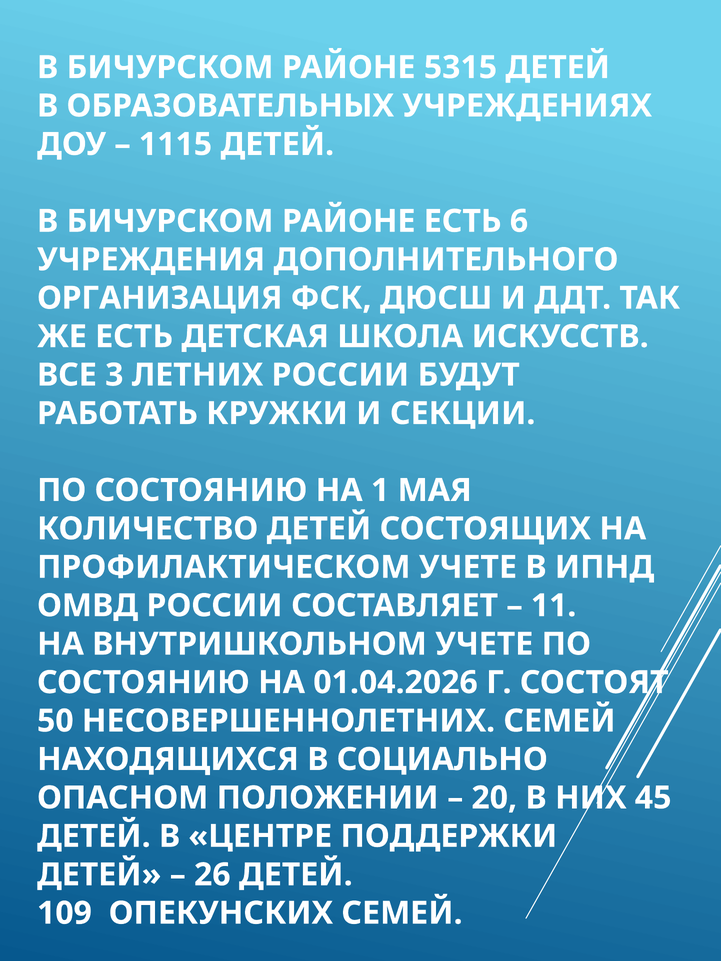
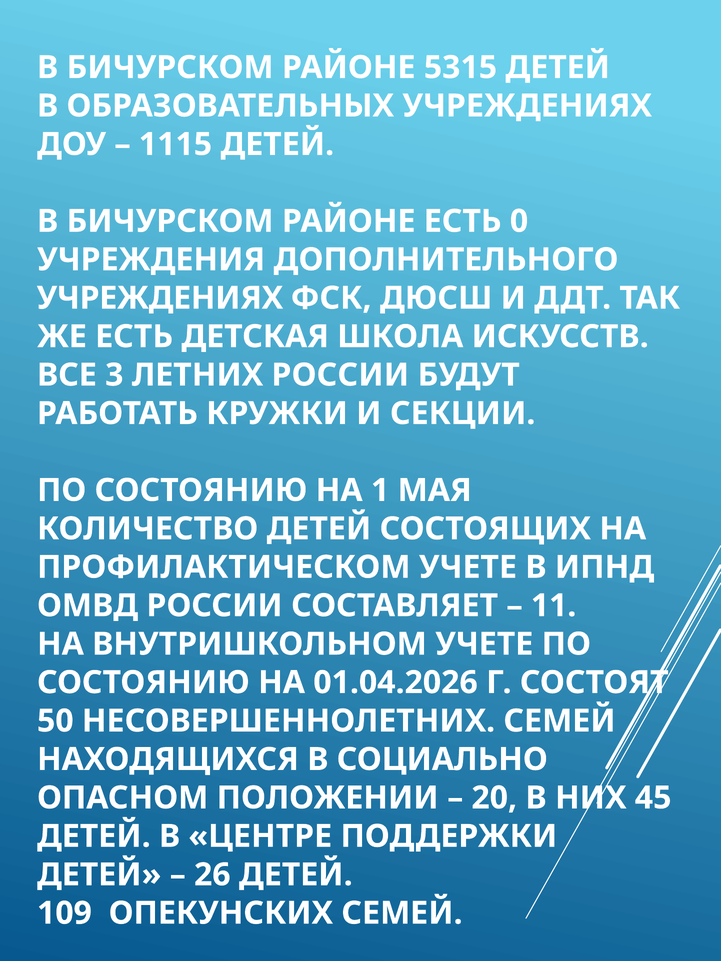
6: 6 -> 0 (519, 221)
ОРГАНИЗАЦИЯ: ОРГАНИЗАЦИЯ -> УЧРЕЖДЕНИЯХ (160, 298)
